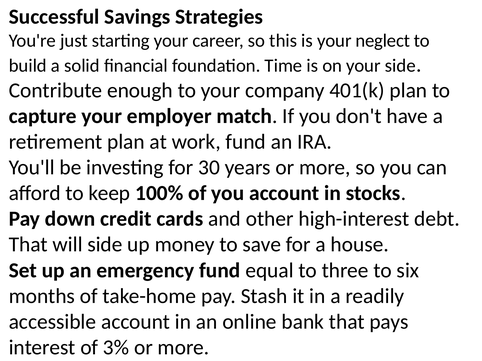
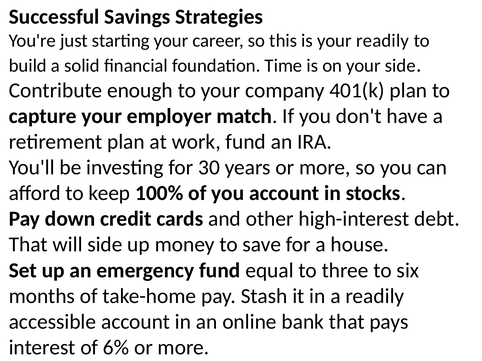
your neglect: neglect -> readily (383, 41)
3%: 3% -> 6% (116, 348)
